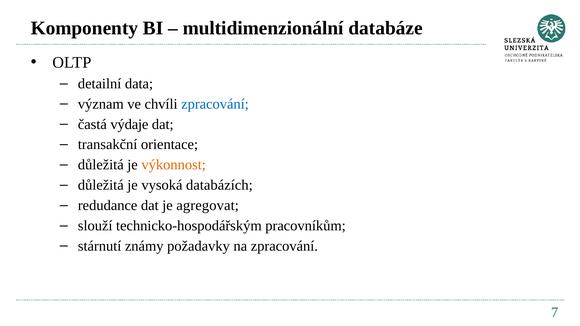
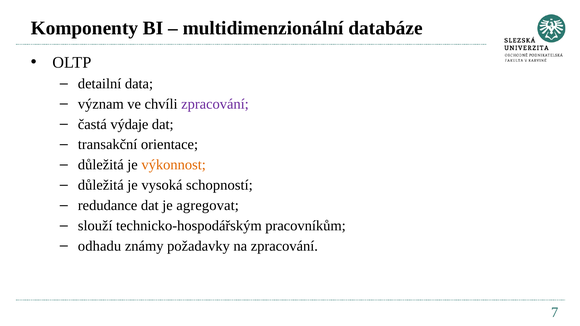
zpracování colour: blue -> purple (215, 104)
databázích: databázích -> schopností (219, 185)
stárnutí: stárnutí -> odhadu (100, 246)
